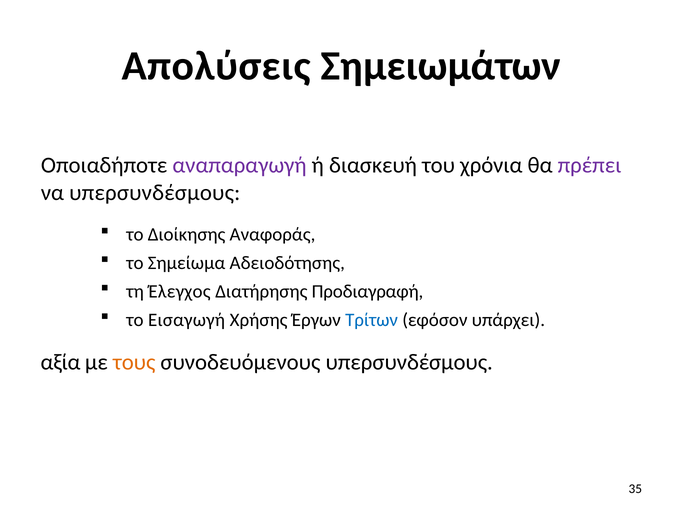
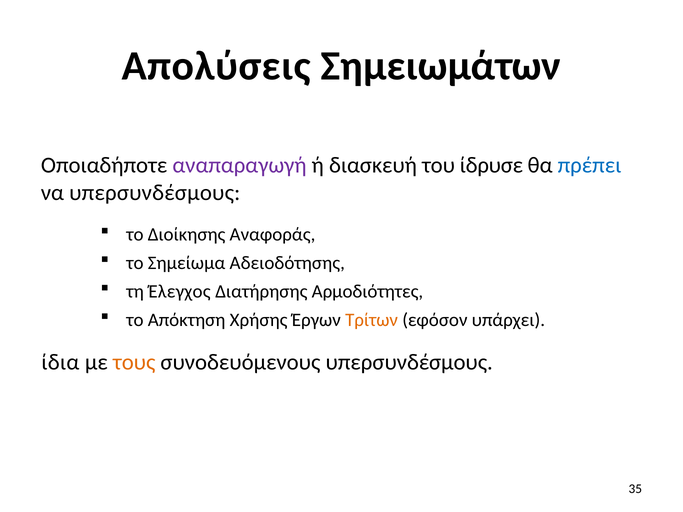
χρόνια: χρόνια -> ίδρυσε (491, 166)
πρέπει colour: purple -> blue (590, 166)
Προδιαγραφή: Προδιαγραφή -> Αρμοδιότητες (367, 292)
Εισαγωγή: Εισαγωγή -> Απόκτηση (187, 320)
Τρίτων colour: blue -> orange (372, 320)
αξία: αξία -> ίδια (60, 363)
